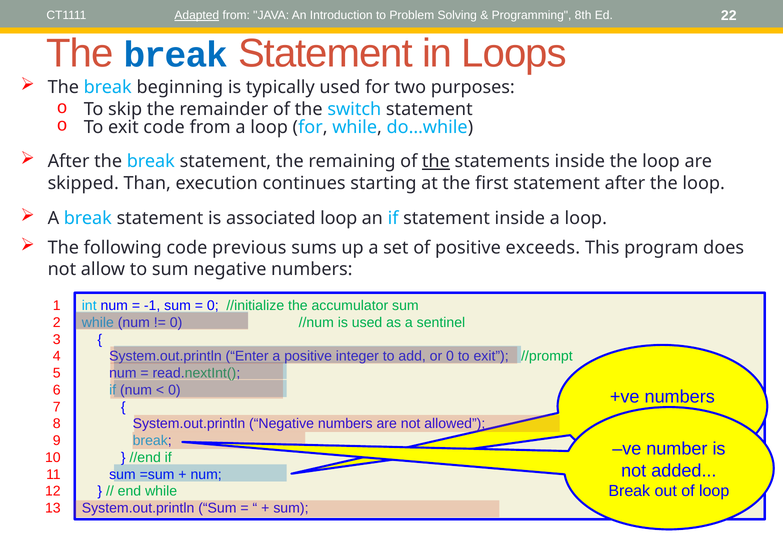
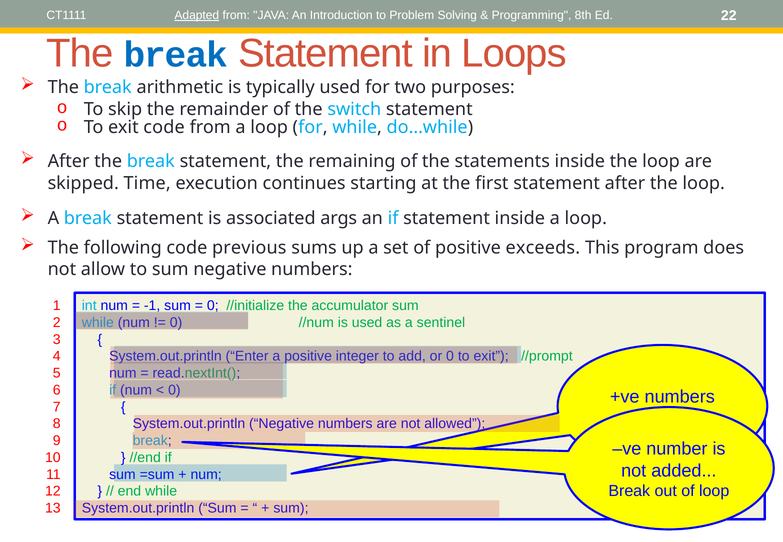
beginning: beginning -> arithmetic (180, 87)
the underline: present -> none (436, 161)
Than: Than -> Time (147, 183)
associated loop: loop -> args (339, 218)
